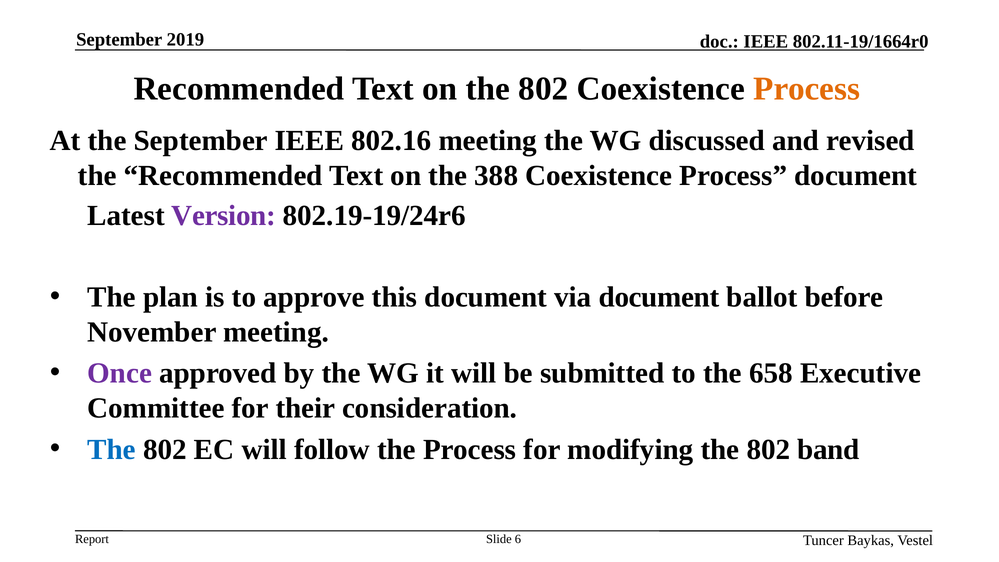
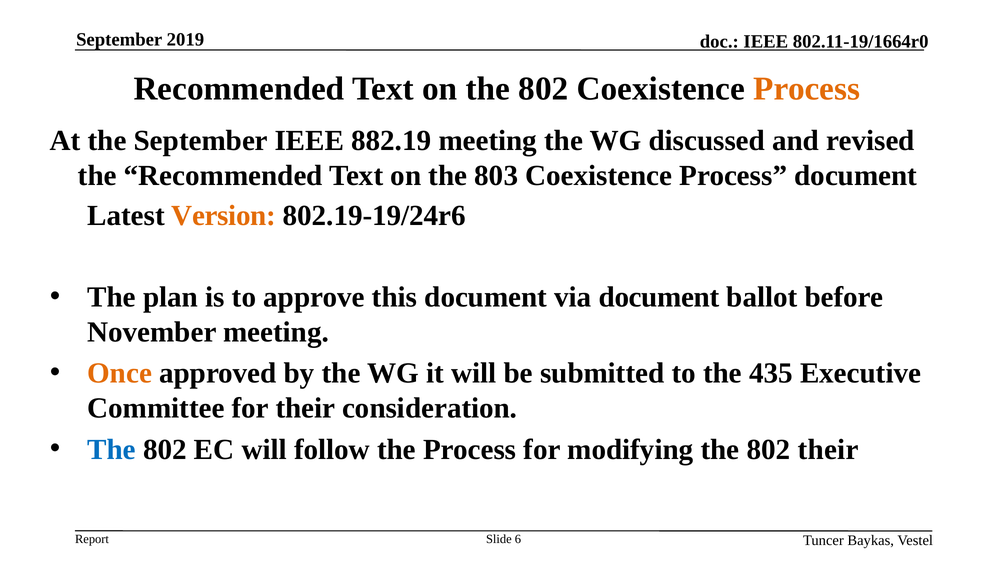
802.16: 802.16 -> 882.19 (391, 140)
388: 388 -> 803 (496, 175)
Version colour: purple -> orange (224, 216)
Once colour: purple -> orange (120, 373)
658: 658 -> 435 (771, 373)
802 band: band -> their (828, 449)
